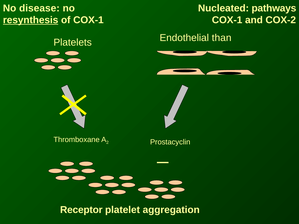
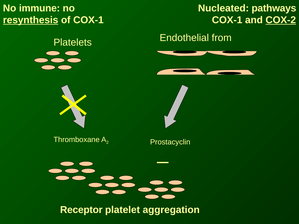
disease: disease -> immune (39, 8)
COX-2 underline: none -> present (281, 20)
than: than -> from (222, 38)
